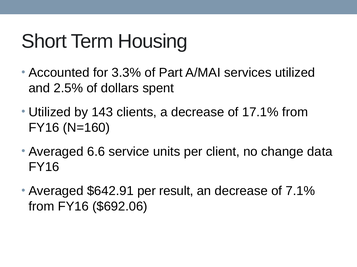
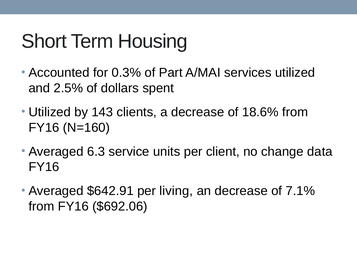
3.3%: 3.3% -> 0.3% (126, 73)
17.1%: 17.1% -> 18.6% (260, 112)
6.6: 6.6 -> 6.3 (96, 152)
result: result -> living (176, 191)
